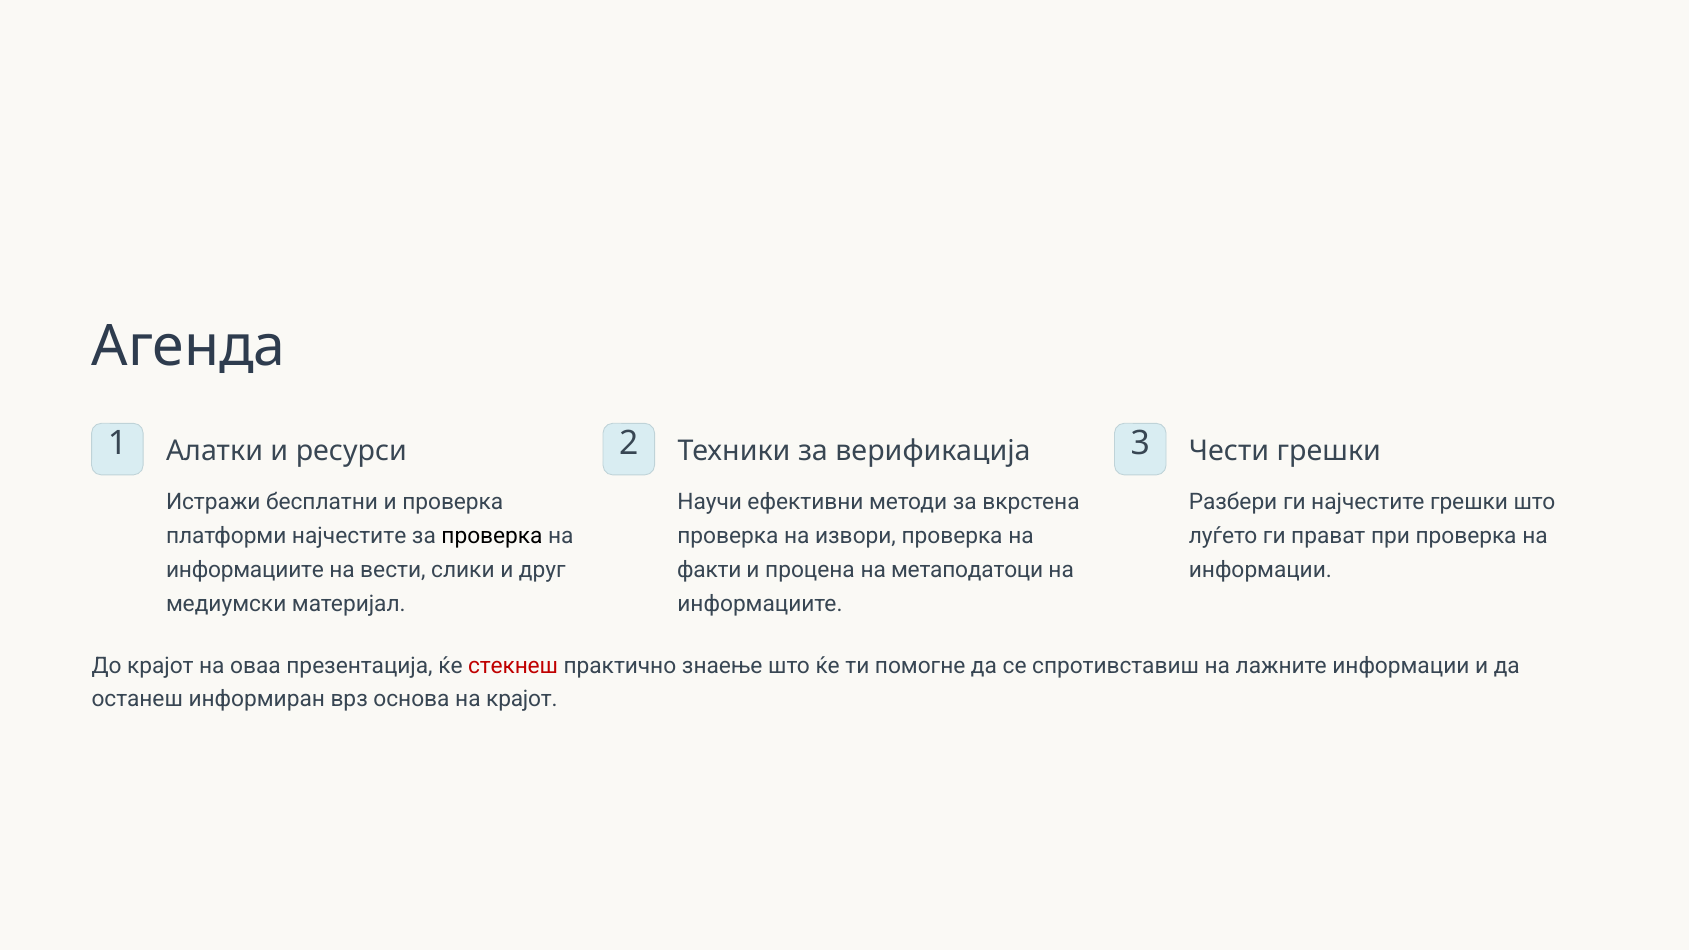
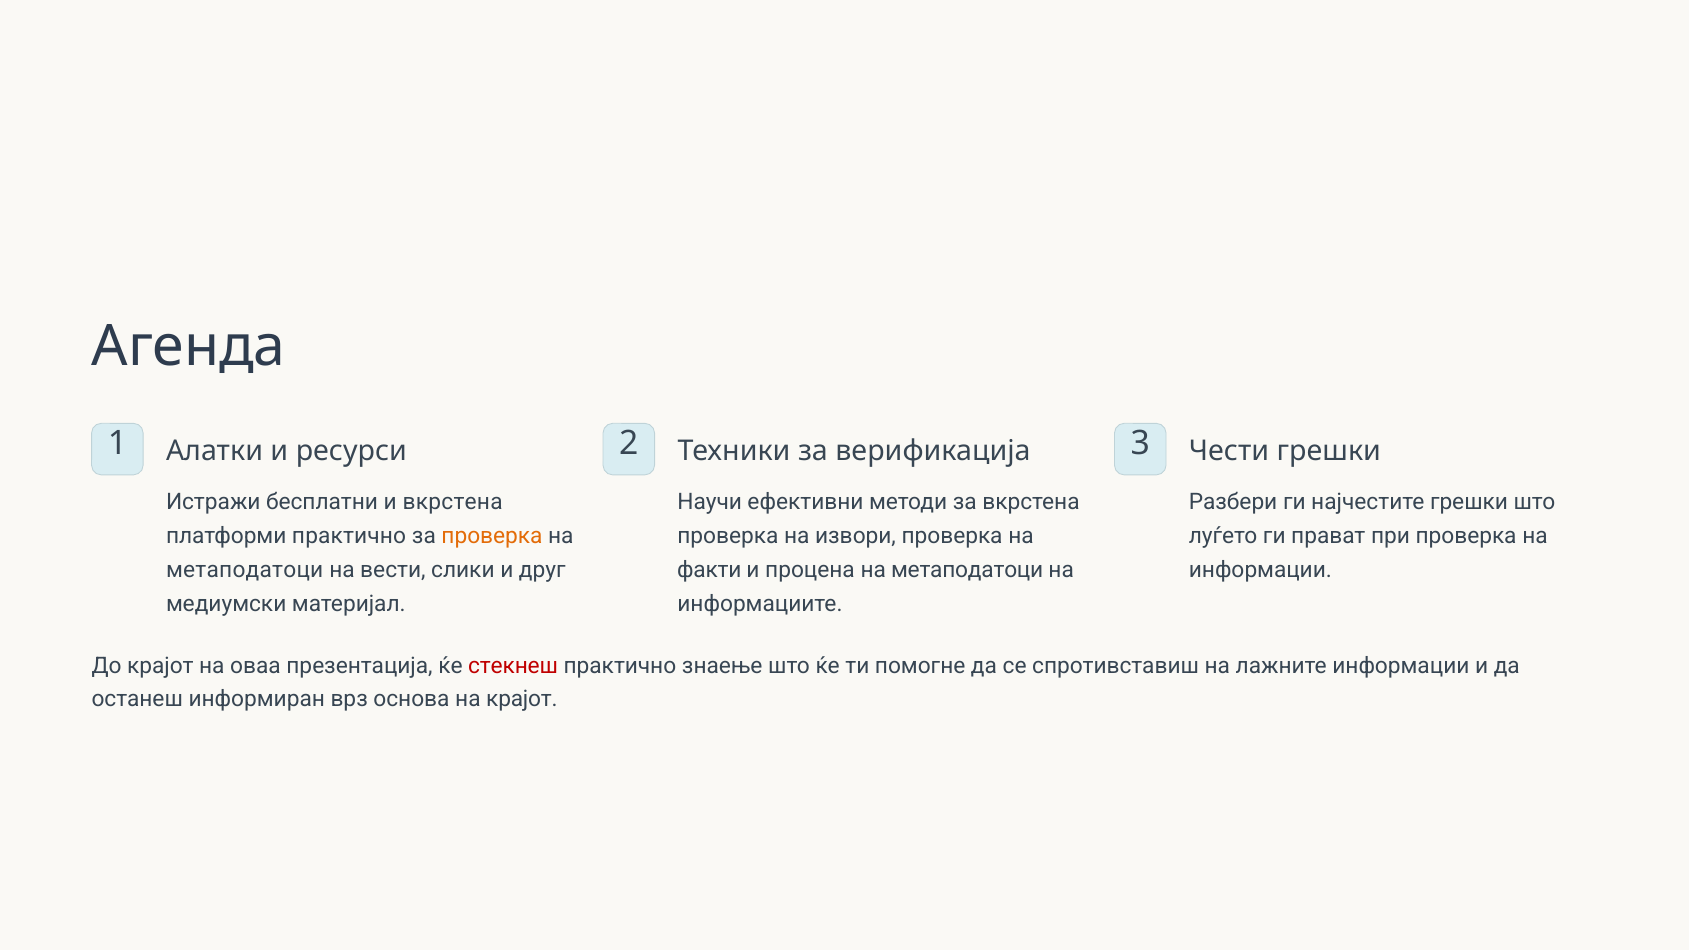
и проверка: проверка -> вкрстена (453, 502)
платформи најчестите: најчестите -> практично (349, 536)
проверка colour: black -> orange (492, 536)
информациите: информациите -> метаподатоци (245, 570)
